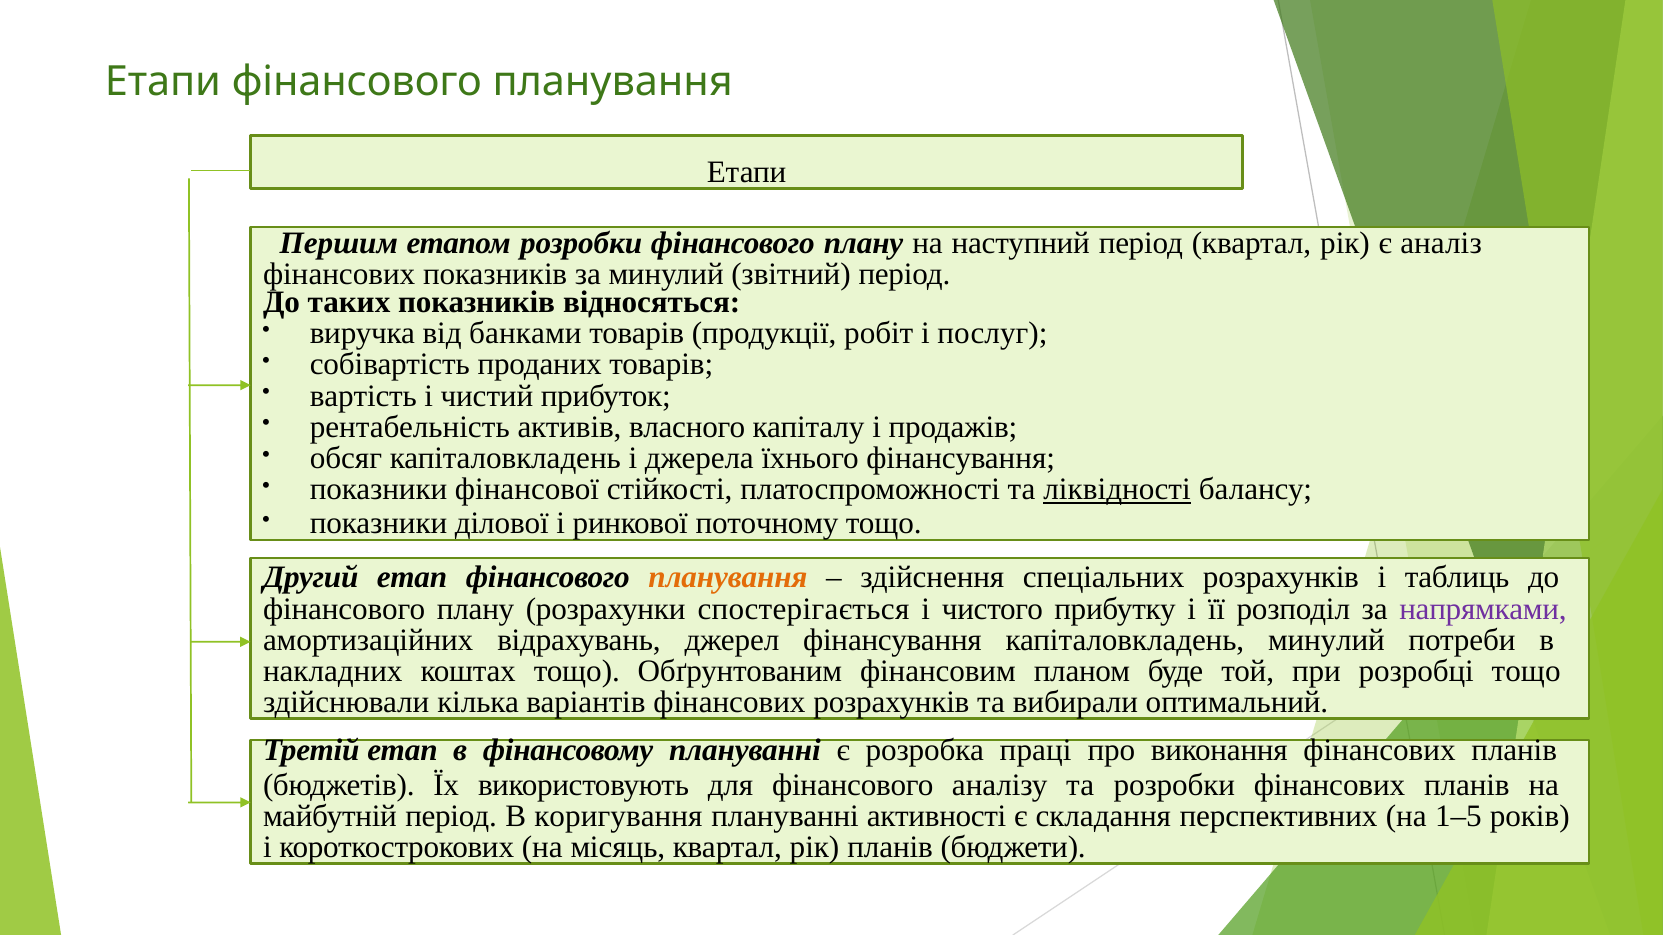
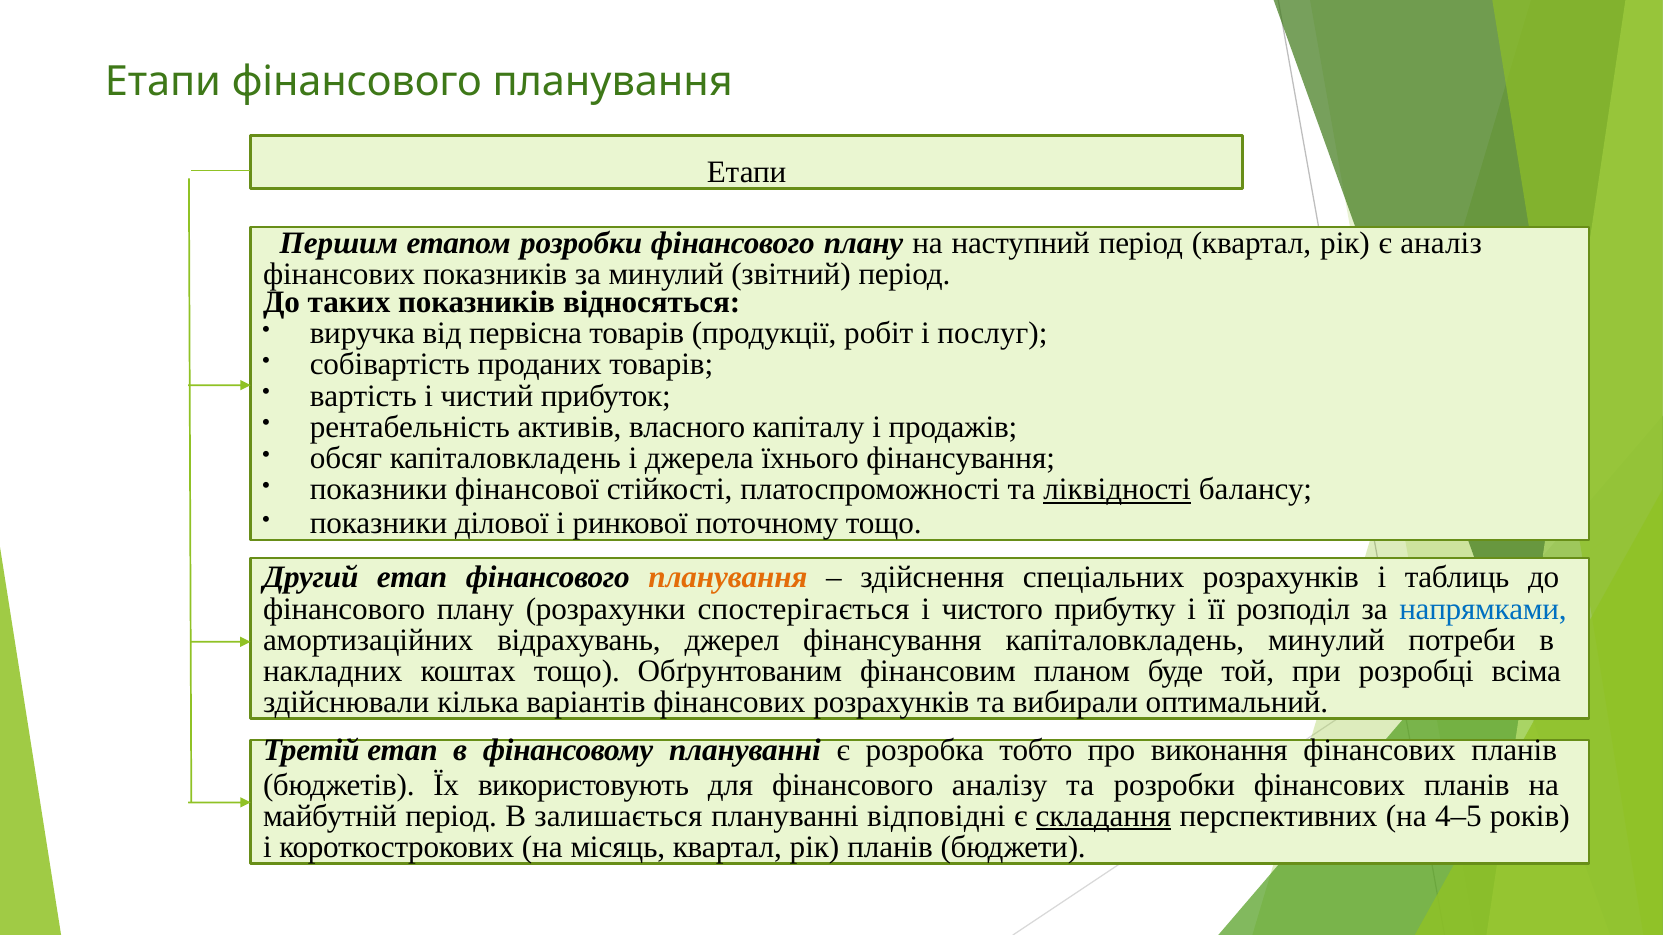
банками: банками -> первісна (526, 334)
напрямками colour: purple -> blue (1483, 609)
розробці тощо: тощо -> всіма (1526, 671)
праці: праці -> тобто (1036, 751)
коригування: коригування -> залишається (618, 816)
активності: активності -> відповідні (936, 816)
складання underline: none -> present (1103, 816)
1–5: 1–5 -> 4–5 (1458, 816)
